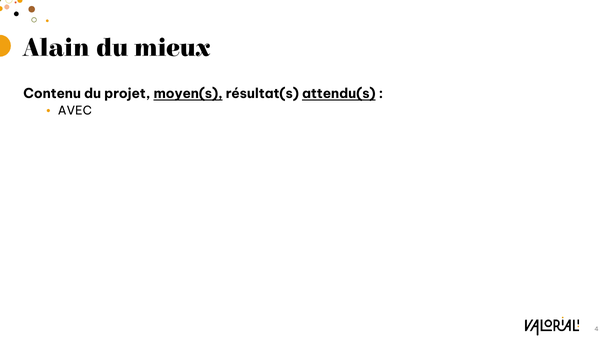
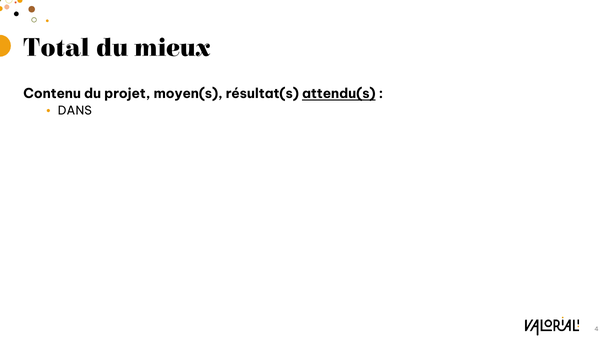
Alain: Alain -> Total (57, 48)
moyen(s underline: present -> none (188, 94)
AVEC: AVEC -> DANS (75, 111)
